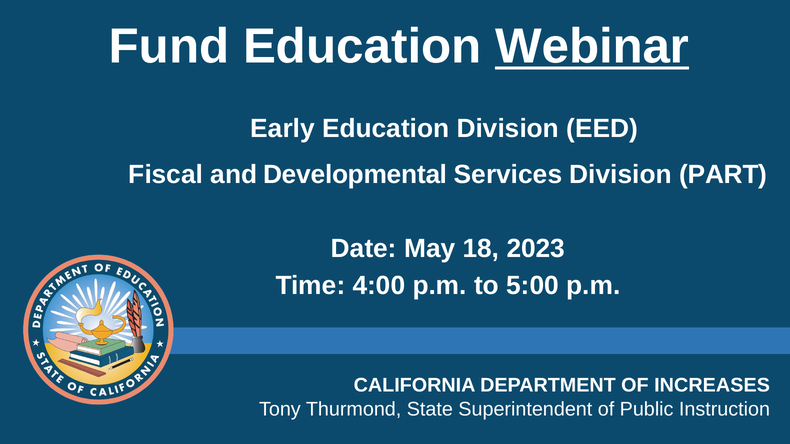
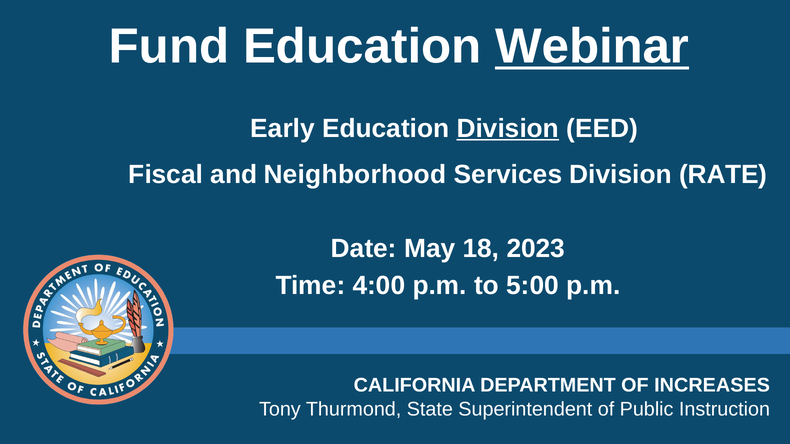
Division underline: none -> present (508, 128)
Developmental: Developmental -> Neighborhood (355, 175)
PART: PART -> RATE (723, 175)
